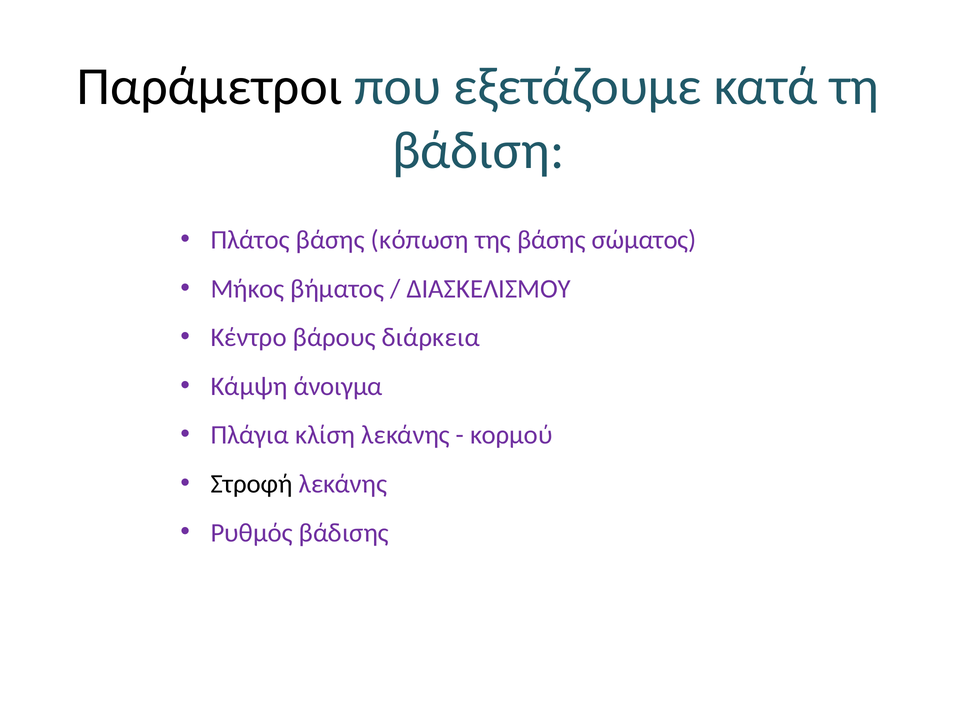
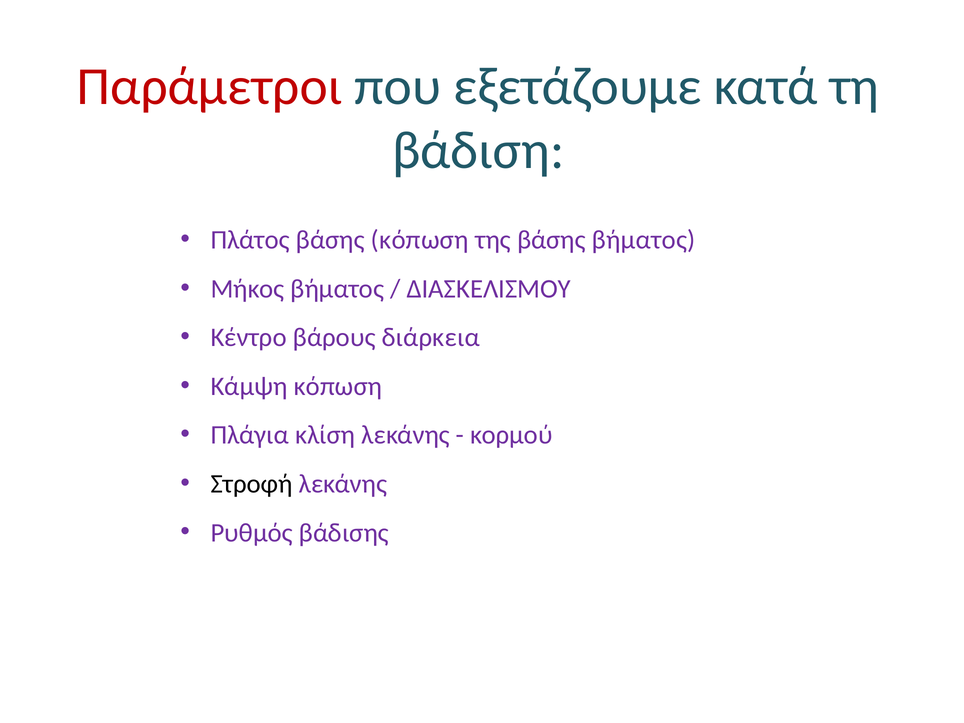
Παράμετροι colour: black -> red (210, 86)
βάσης σώματος: σώματος -> βήματος (644, 240)
Κάμψη άνοιγμα: άνοιγμα -> κόπωση (338, 386)
